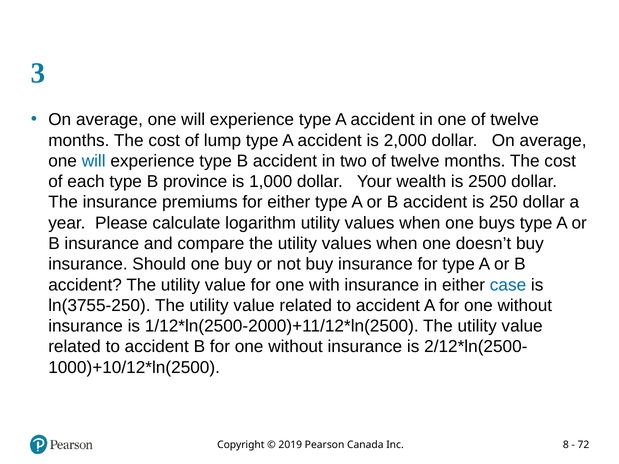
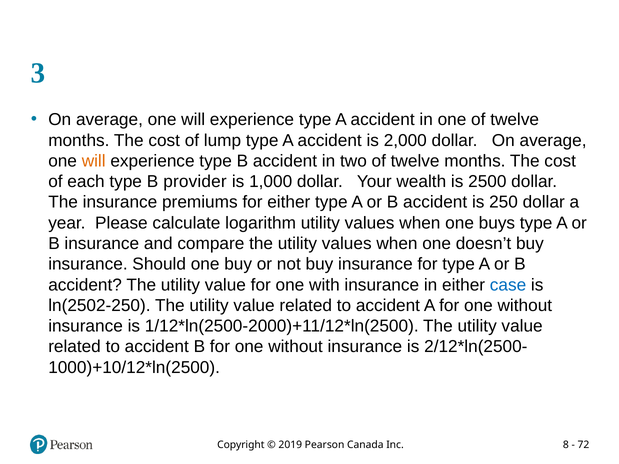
will colour: blue -> orange (94, 161)
province: province -> provider (195, 182)
ln(3755-250: ln(3755-250 -> ln(2502-250 (99, 306)
